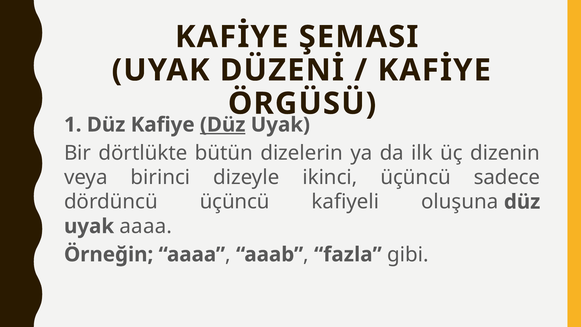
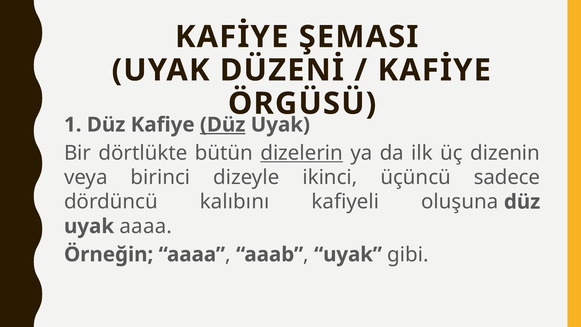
dizelerin underline: none -> present (302, 153)
dördüncü üçüncü: üçüncü -> kalıbını (235, 202)
fazla: fazla -> uyak (348, 254)
